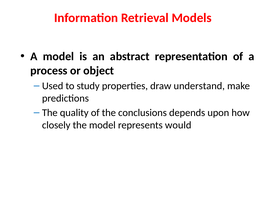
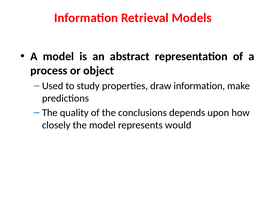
draw understand: understand -> information (199, 86)
